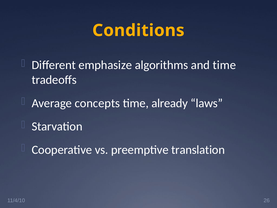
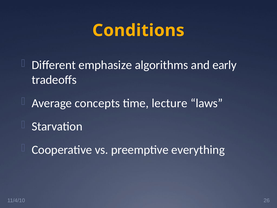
and time: time -> early (225, 65)
already: already -> lecture (170, 103)
translation: translation -> everything (198, 150)
